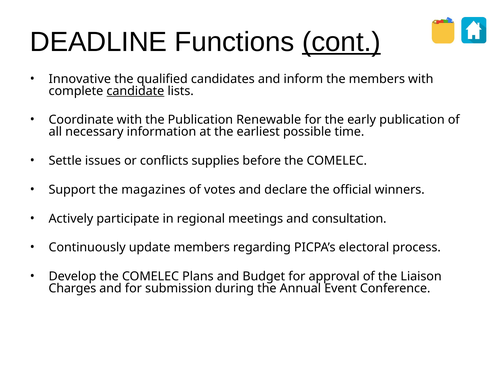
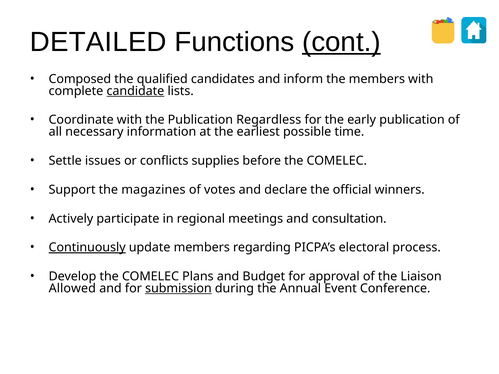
DEADLINE: DEADLINE -> DETAILED (98, 42)
Innovative: Innovative -> Composed (80, 79)
Renewable: Renewable -> Regardless (269, 120)
Continuously underline: none -> present (87, 248)
Charges: Charges -> Allowed (72, 289)
submission underline: none -> present (178, 289)
